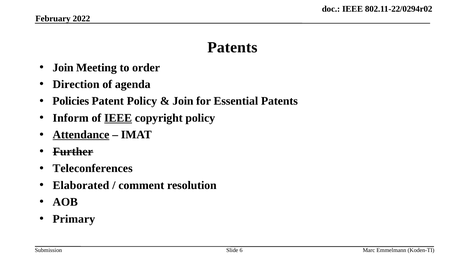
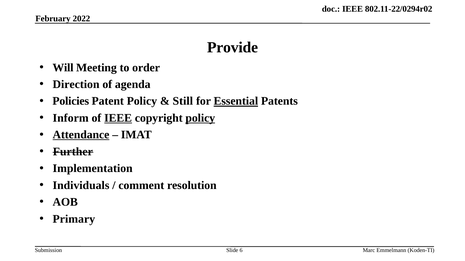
Patents: Patents -> Provide (233, 48)
Join: Join -> Will (63, 68)
Join: Join -> Still (183, 101)
Essential underline: none -> present (236, 101)
policy underline: none -> present (200, 118)
Teleconferences: Teleconferences -> Implementation (93, 169)
Elaborated: Elaborated -> Individuals (81, 186)
